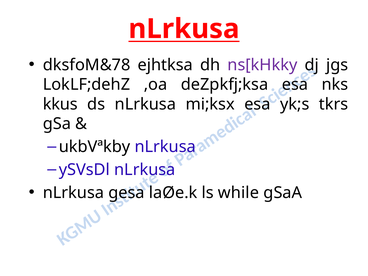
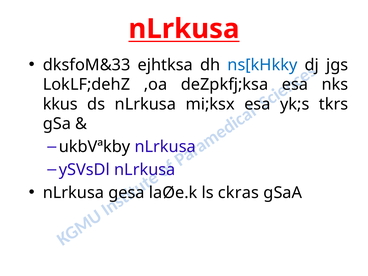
dksfoM&78: dksfoM&78 -> dksfoM&33 (87, 65)
ns[kHkky colour: purple -> blue (262, 65)
while: while -> ckras (238, 193)
